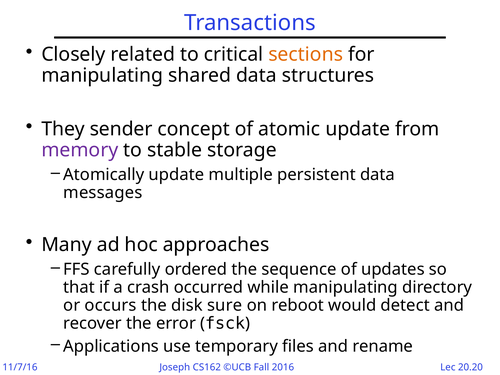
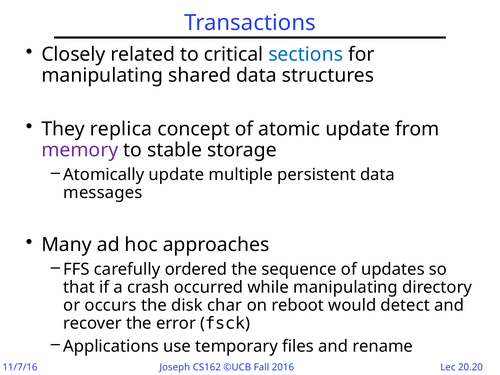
sections colour: orange -> blue (306, 54)
sender: sender -> replica (121, 129)
sure: sure -> char (225, 305)
